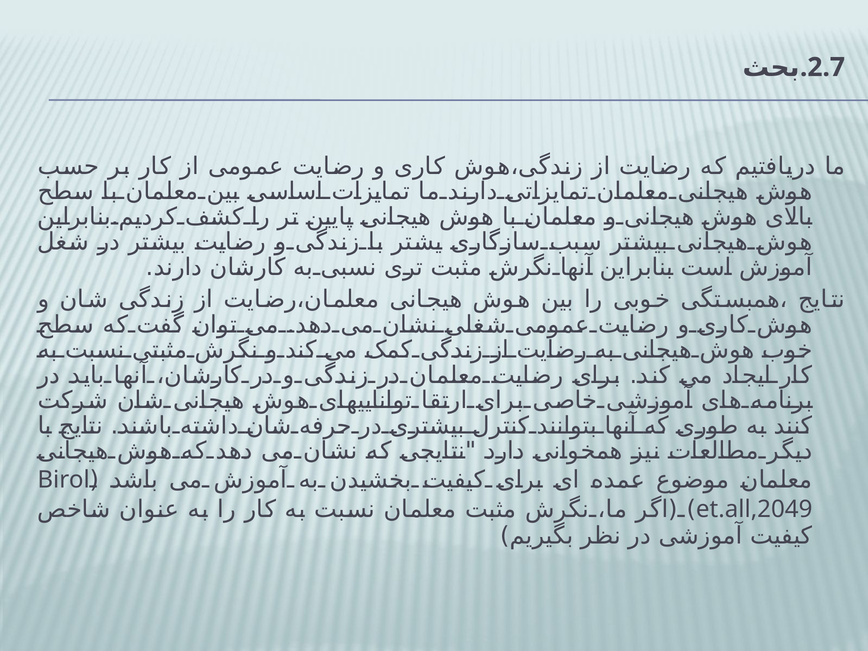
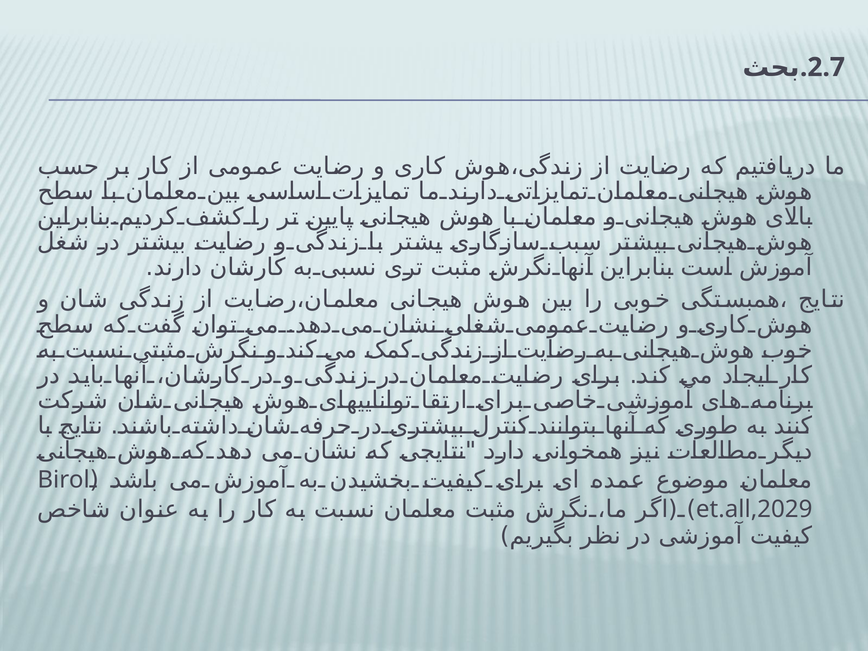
et.all,2049: et.all,2049 -> et.all,2029 (754, 509)
